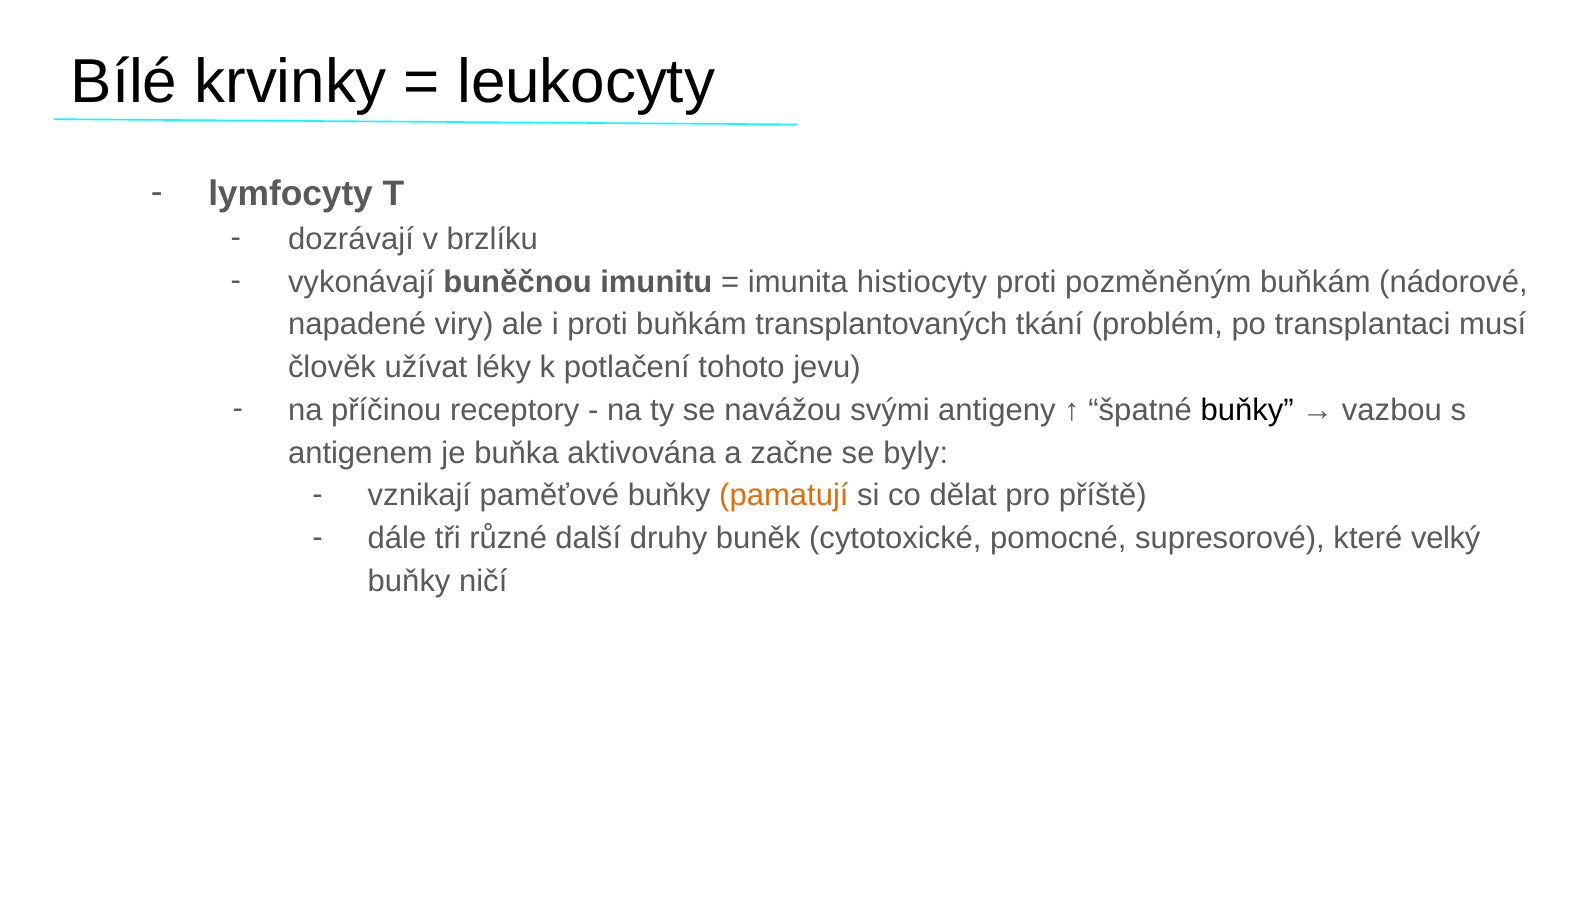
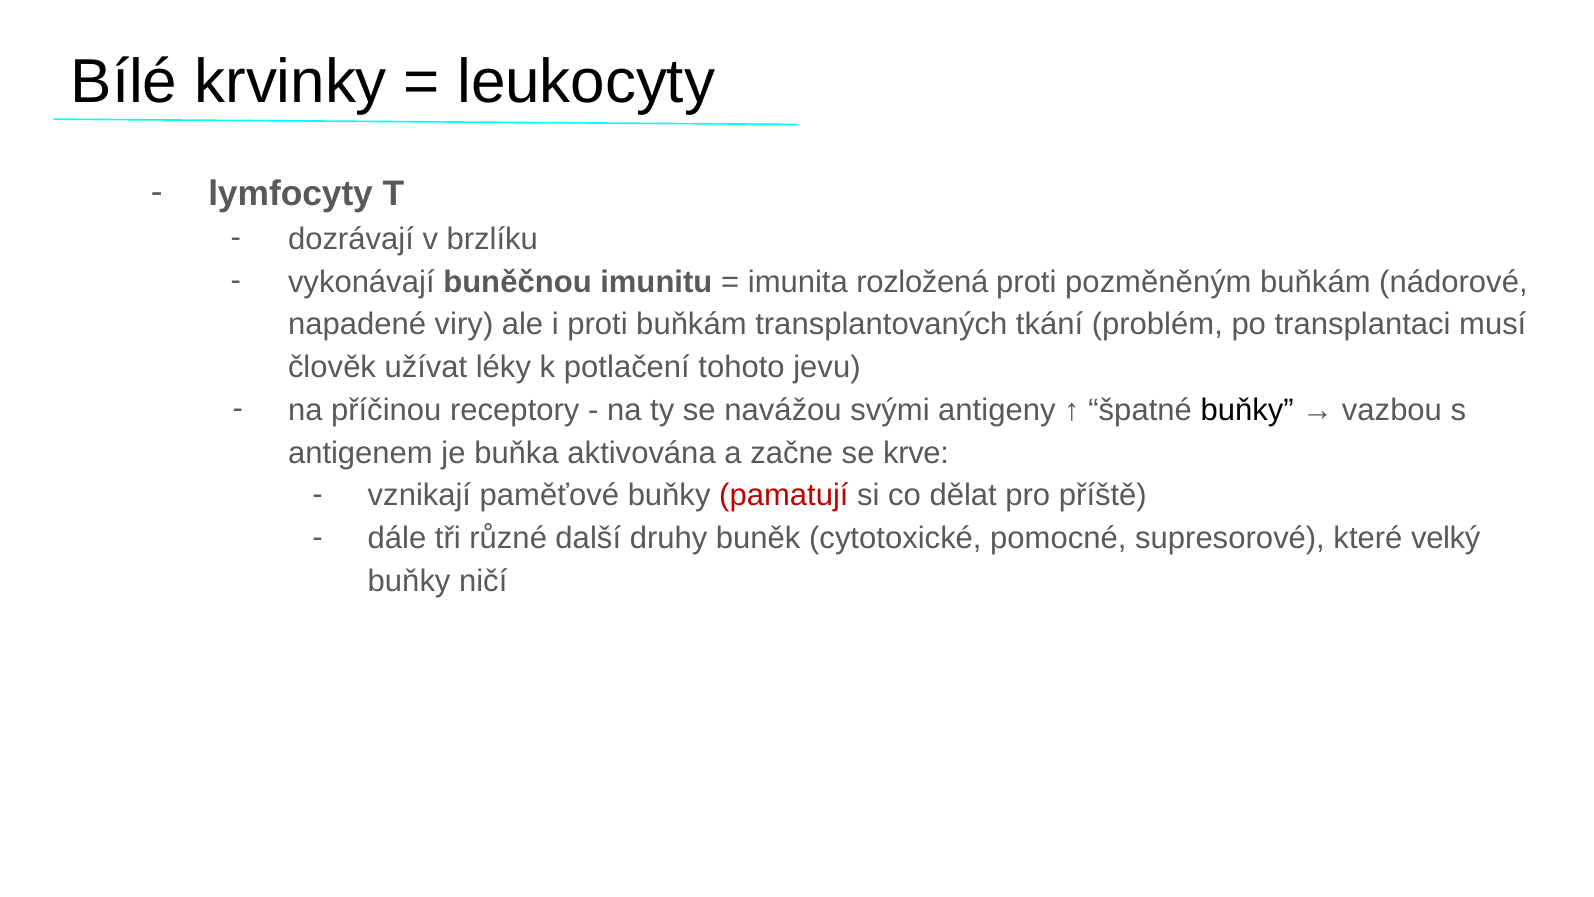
histiocyty: histiocyty -> rozložená (922, 282)
byly: byly -> krve (916, 453)
pamatují colour: orange -> red (784, 495)
